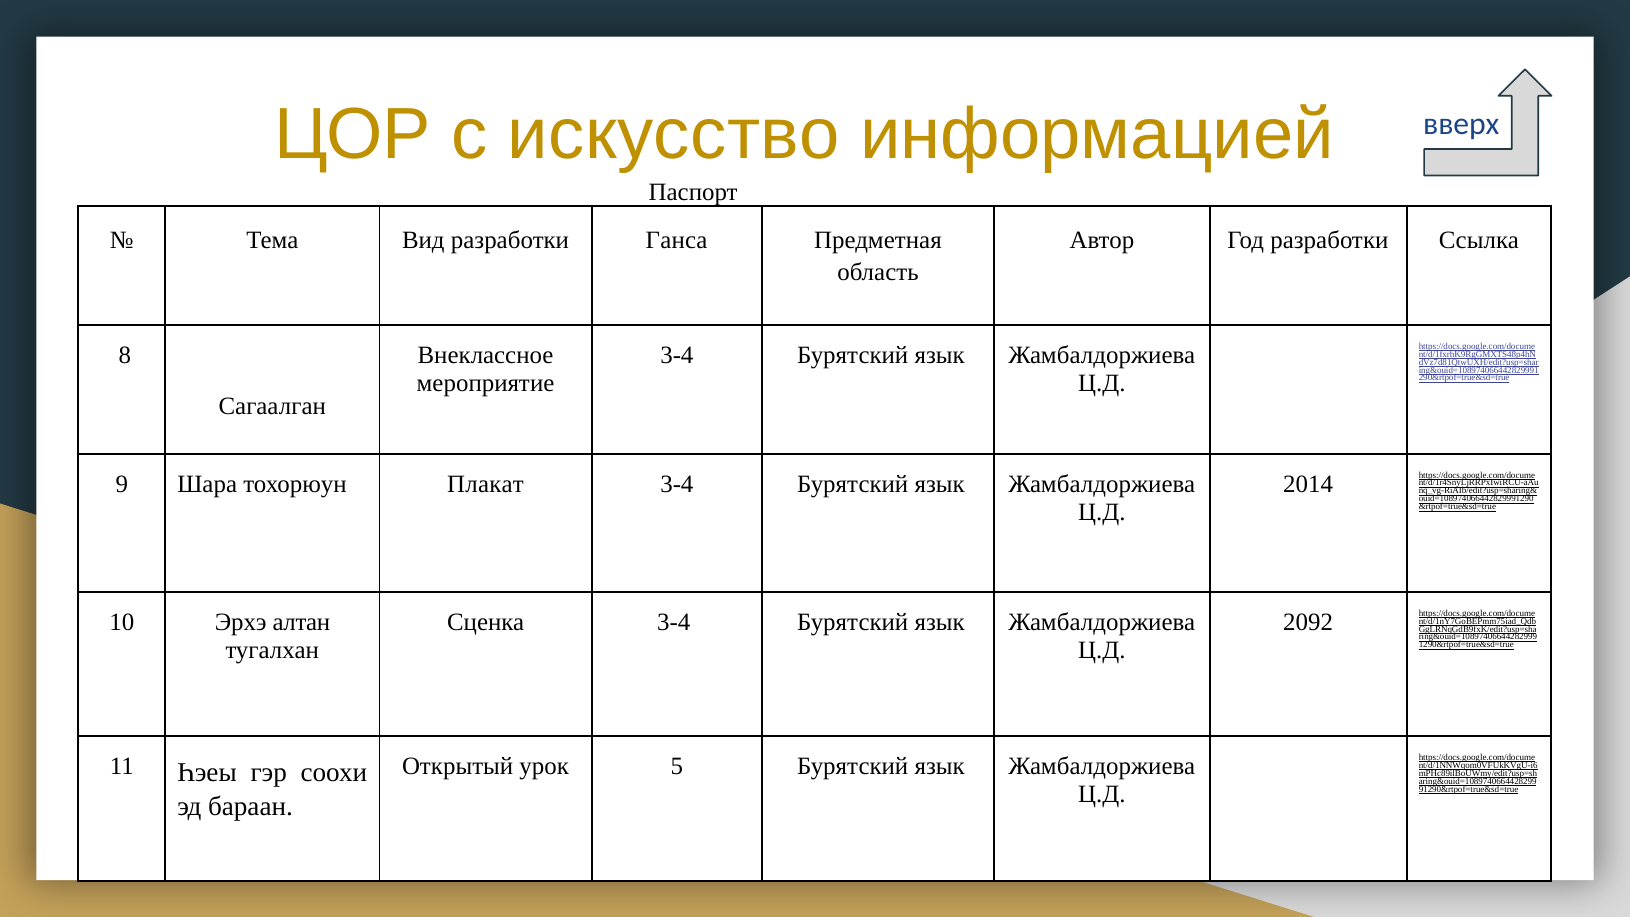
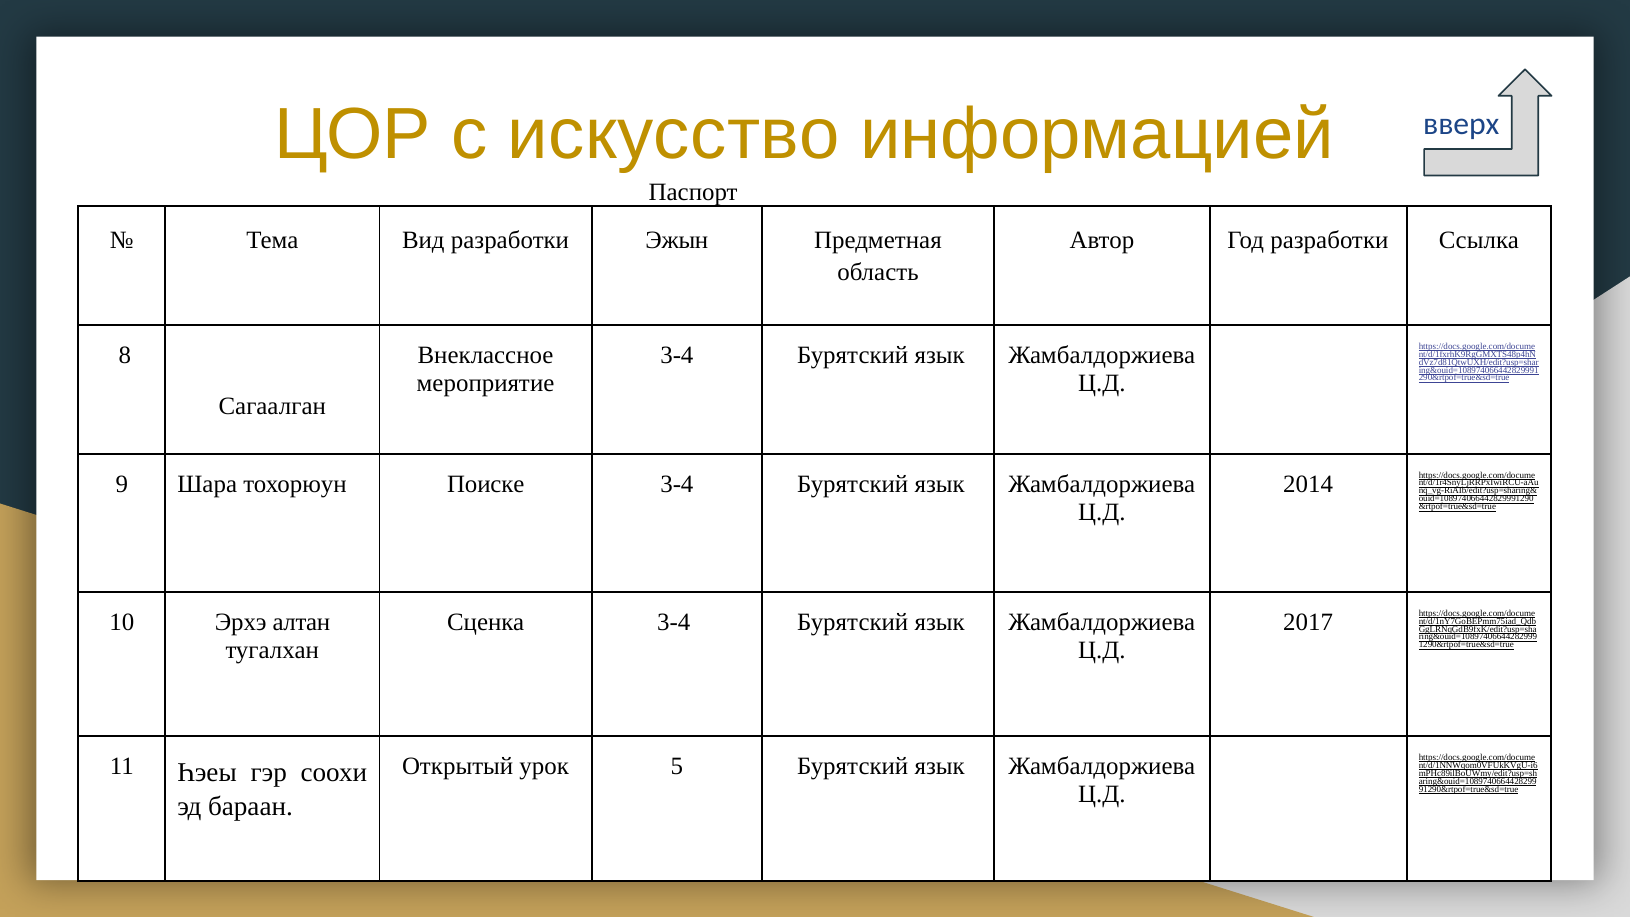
Ганса: Ганса -> Эжын (677, 240)
Плакат: Плакат -> Поиске (486, 484)
2092: 2092 -> 2017 (1308, 622)
